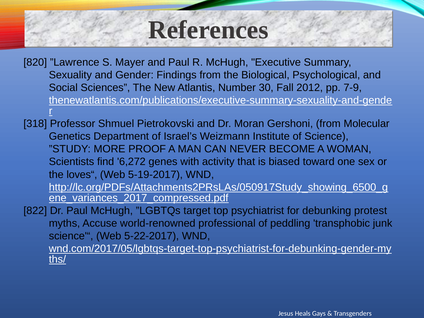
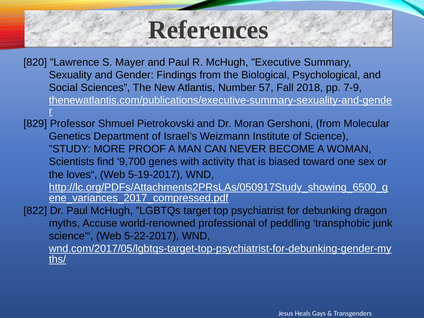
30: 30 -> 57 (266, 88)
2012: 2012 -> 2018 (310, 88)
318: 318 -> 829 (35, 124)
6,272: 6,272 -> 9,700 (131, 162)
protest: protest -> dragon (371, 211)
